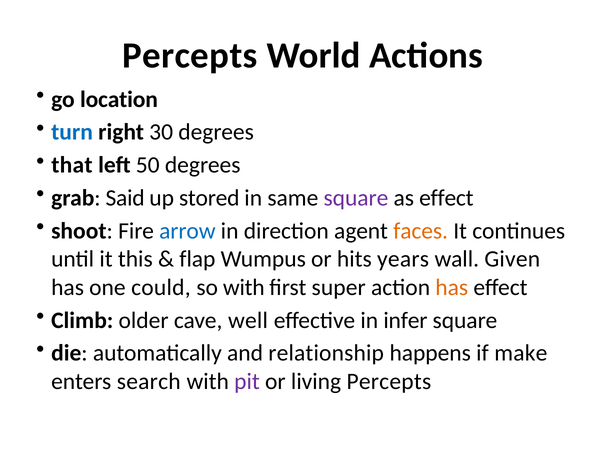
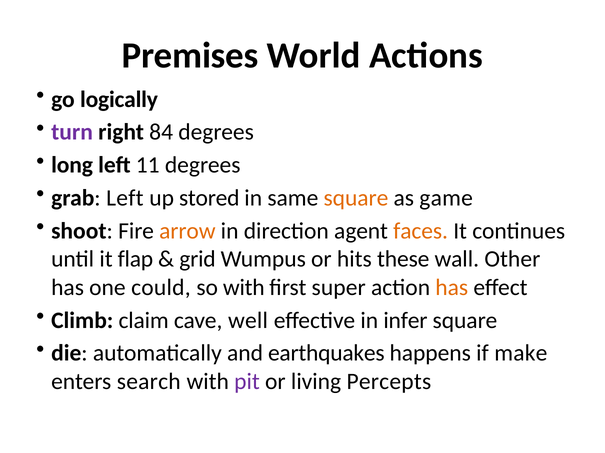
Percepts: Percepts -> Premises (190, 56)
location: location -> logically (119, 99)
turn colour: blue -> purple (72, 132)
30: 30 -> 84 (161, 132)
that: that -> long (72, 165)
50: 50 -> 11 (148, 165)
grab Said: Said -> Left (125, 198)
square colour: purple -> orange (356, 198)
as effect: effect -> game (446, 198)
arrow colour: blue -> orange (187, 231)
this: this -> flap (135, 260)
flap: flap -> grid (197, 260)
years: years -> these (403, 260)
Given: Given -> Other (512, 260)
older: older -> claim (144, 321)
relationship: relationship -> earthquakes (326, 354)
